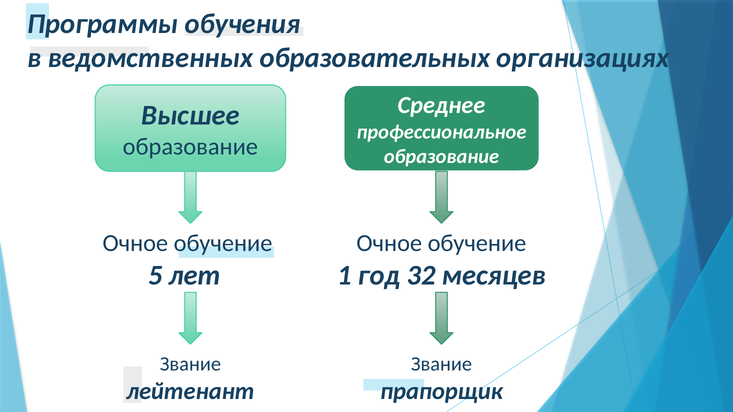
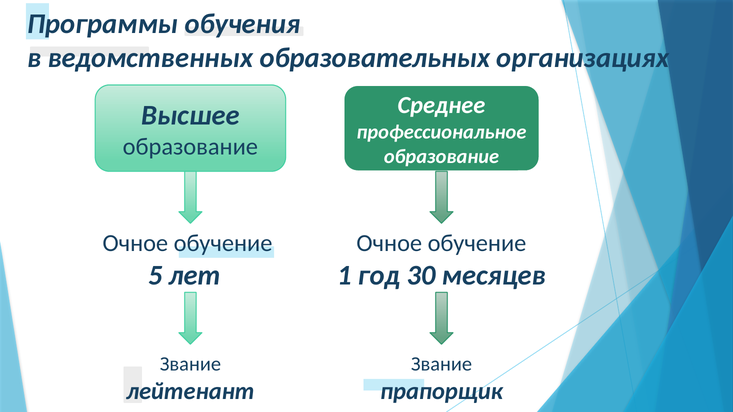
32: 32 -> 30 (421, 275)
